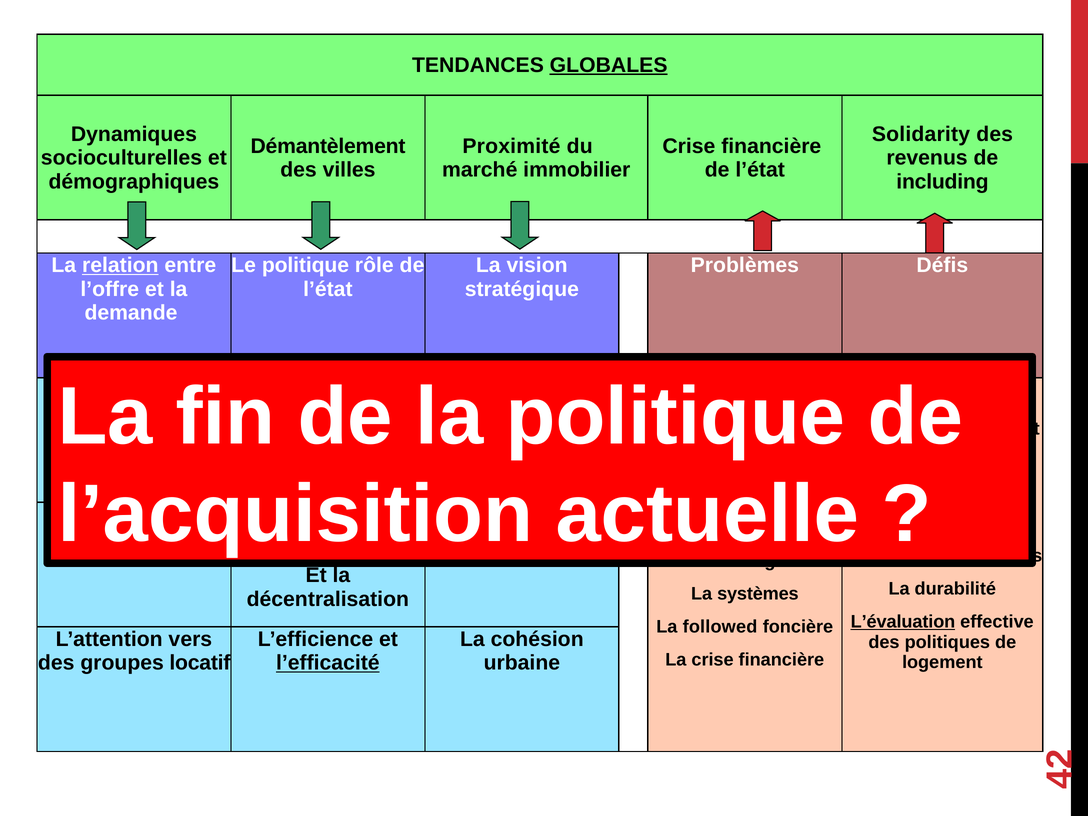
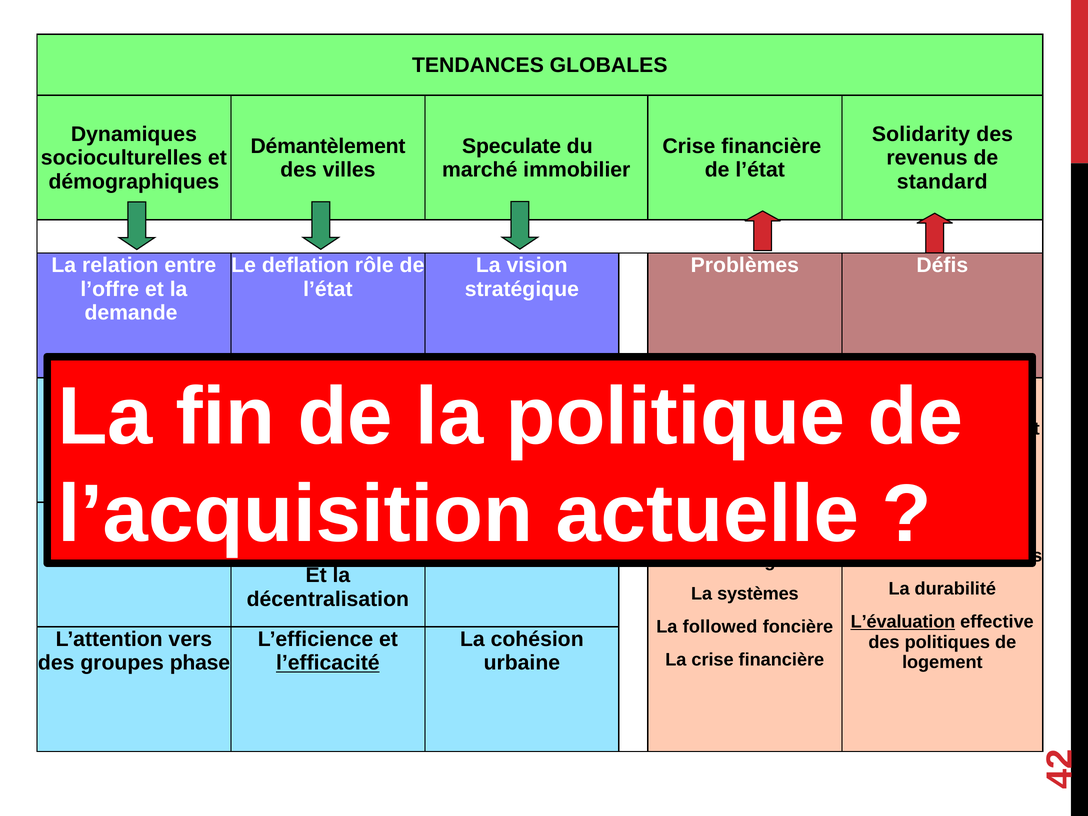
GLOBALES underline: present -> none (609, 65)
Proximité: Proximité -> Speculate (512, 146)
including: including -> standard (942, 182)
relation underline: present -> none (120, 265)
Le politique: politique -> deflation (305, 265)
locatif: locatif -> phase (200, 663)
